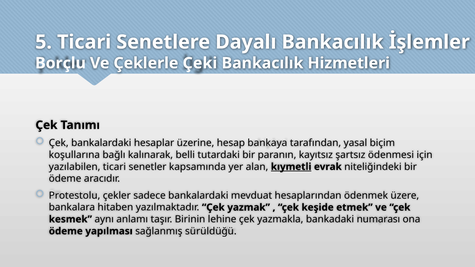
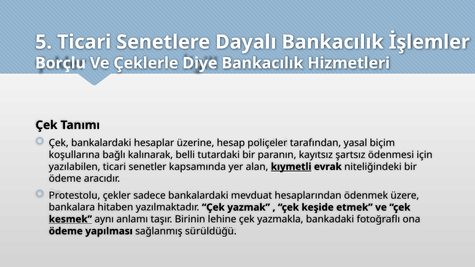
Çeki: Çeki -> Diye (200, 63)
bankaya: bankaya -> poliçeler (267, 143)
kesmek underline: none -> present (70, 219)
numarası: numarası -> fotoğraflı (378, 219)
